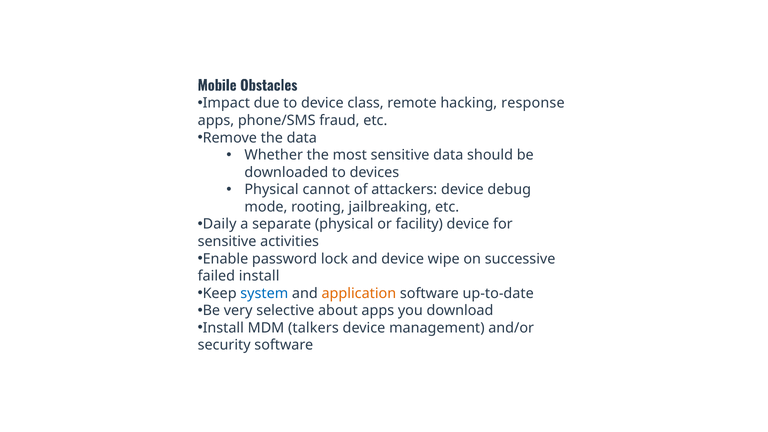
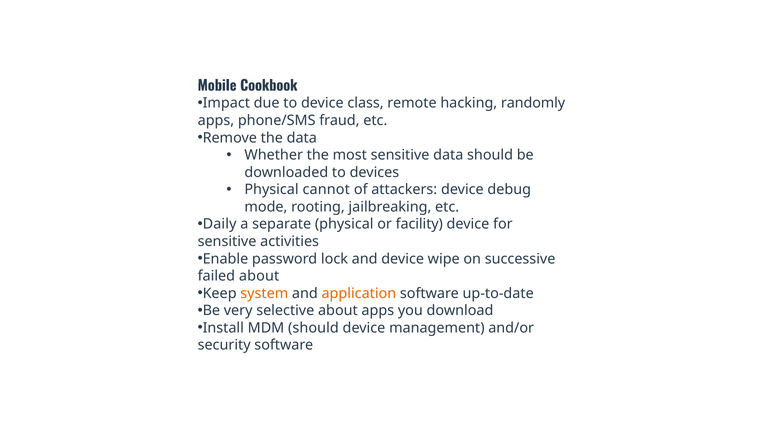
Obstacles: Obstacles -> Cookbook (269, 86)
response: response -> randomly (533, 103)
failed install: install -> about (259, 276)
system colour: blue -> orange (264, 293)
MDM talkers: talkers -> should (313, 328)
